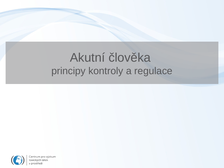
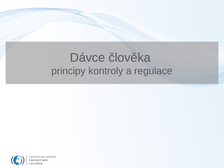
Akutní: Akutní -> Dávce (87, 58)
